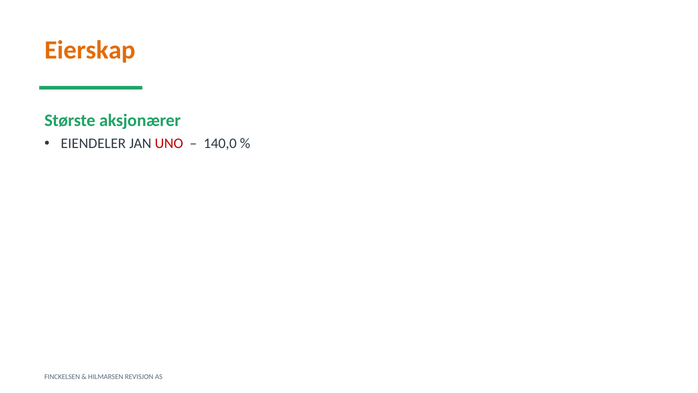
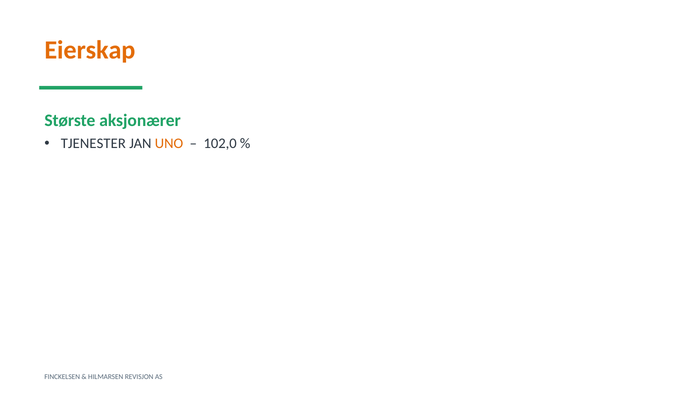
EIENDELER: EIENDELER -> TJENESTER (93, 144)
UNO colour: red -> orange (169, 144)
140,0: 140,0 -> 102,0 (220, 144)
